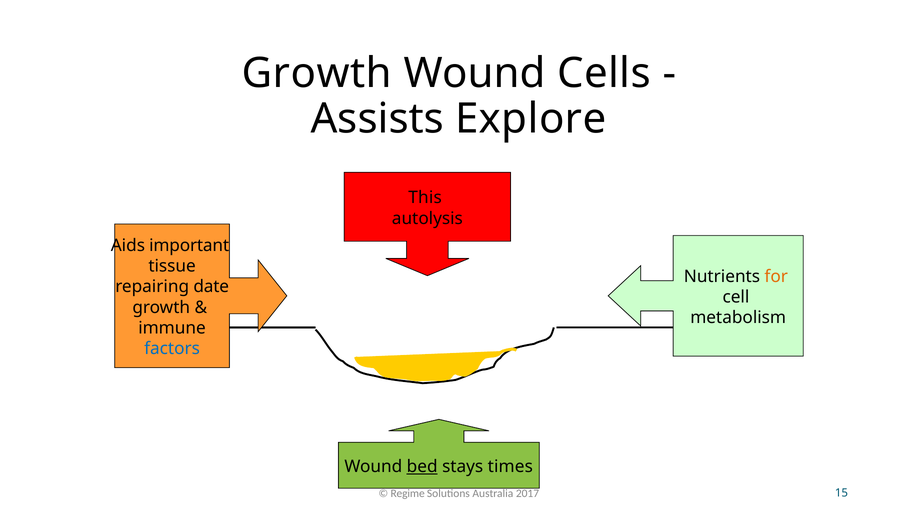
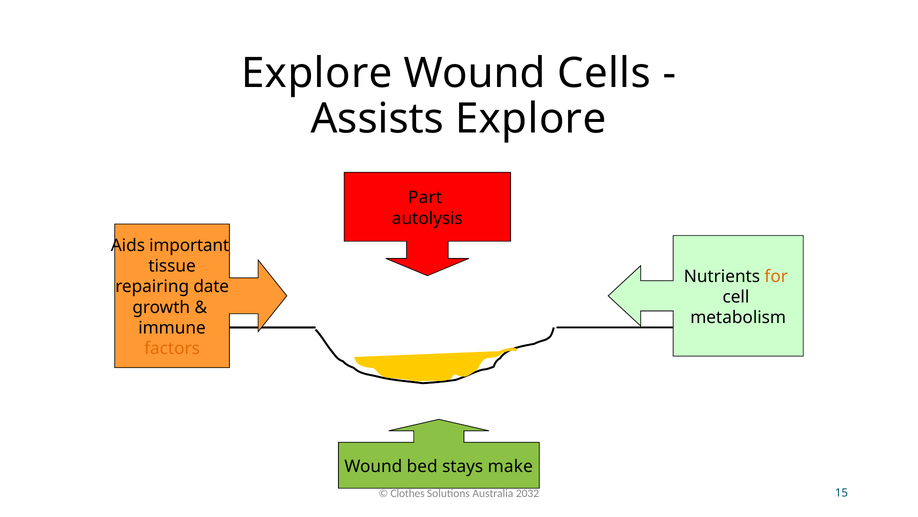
Growth: Growth -> Explore (317, 73)
This: This -> Part (425, 197)
factors colour: blue -> orange (172, 348)
bed underline: present -> none (422, 466)
times: times -> make (510, 466)
Regime: Regime -> Clothes (408, 493)
2017: 2017 -> 2032 (527, 493)
